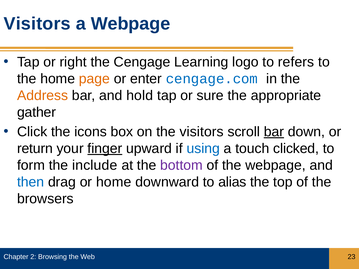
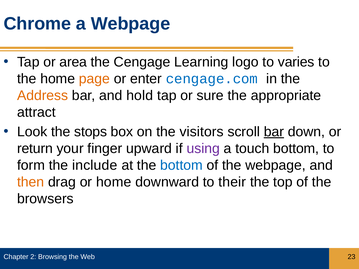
Visitors: Visitors -> Chrome (37, 24)
right: right -> area (73, 62)
refers: refers -> varies (296, 62)
gather: gather -> attract (36, 112)
Click: Click -> Look (32, 132)
icons: icons -> stops (91, 132)
finger underline: present -> none (105, 149)
using colour: blue -> purple (203, 149)
touch clicked: clicked -> bottom (296, 149)
bottom colour: purple -> blue (182, 165)
then colour: blue -> orange (31, 182)
alias: alias -> their (232, 182)
